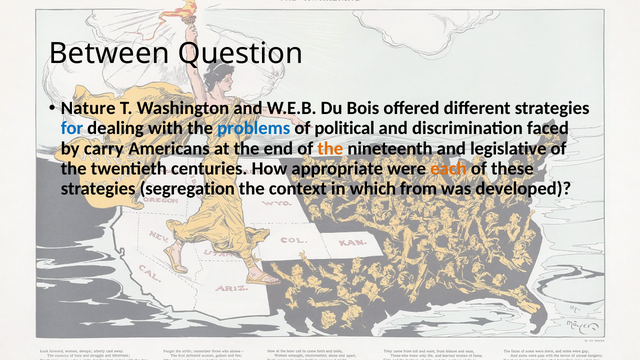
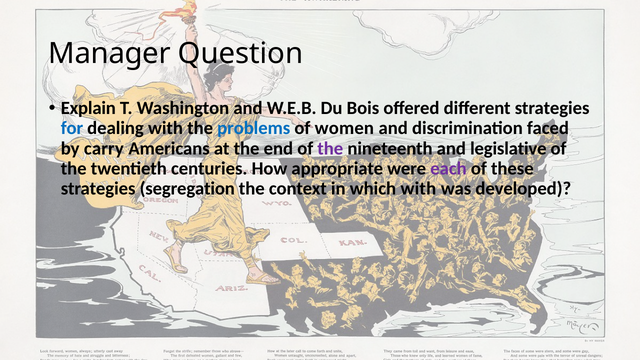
Between: Between -> Manager (110, 54)
Nature: Nature -> Explain (88, 108)
political: political -> women (344, 128)
the colour: orange -> purple (330, 148)
each colour: orange -> purple (449, 169)
which from: from -> with (418, 189)
